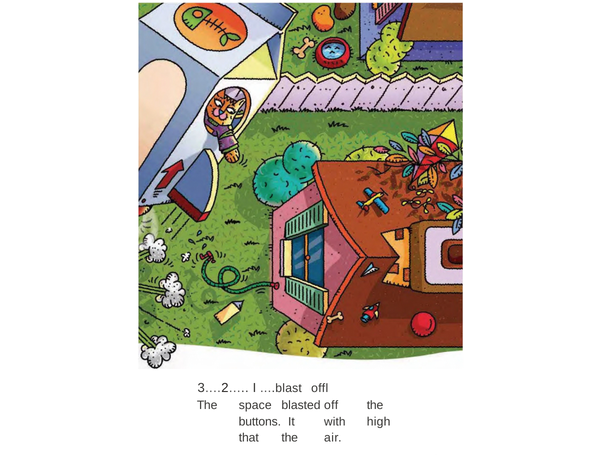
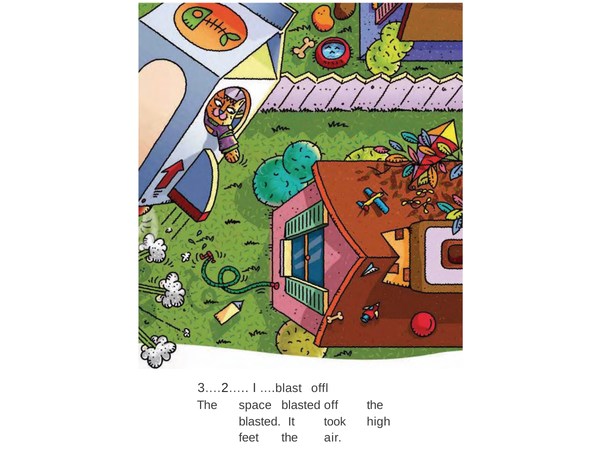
buttons: buttons -> blasted (260, 422)
with: with -> took (335, 422)
that: that -> feet (249, 438)
